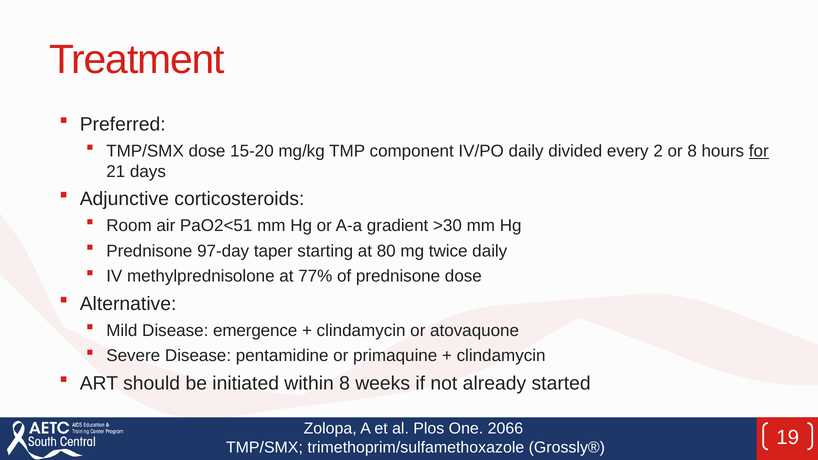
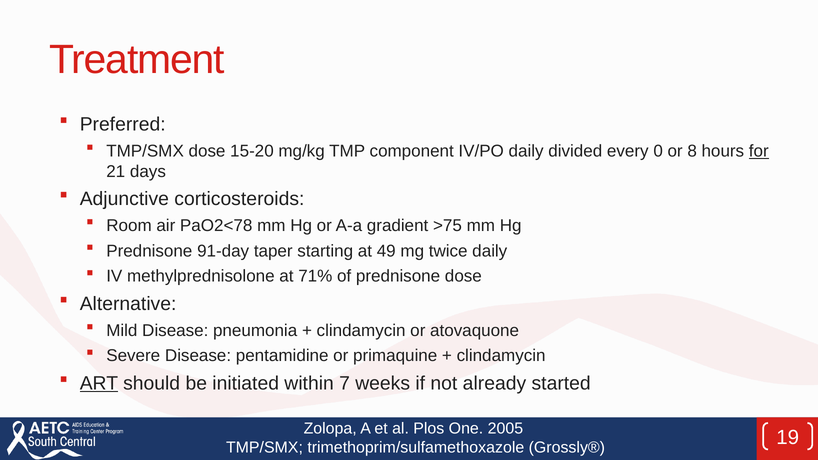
2: 2 -> 0 (658, 151)
PaO2<51: PaO2<51 -> PaO2<78 (216, 226)
>30: >30 -> >75 (447, 226)
97-day: 97-day -> 91-day (223, 251)
80: 80 -> 49 (386, 251)
77%: 77% -> 71% (315, 276)
emergence: emergence -> pneumonia (255, 331)
ART underline: none -> present (99, 383)
within 8: 8 -> 7 (345, 383)
2066: 2066 -> 2005 (505, 429)
